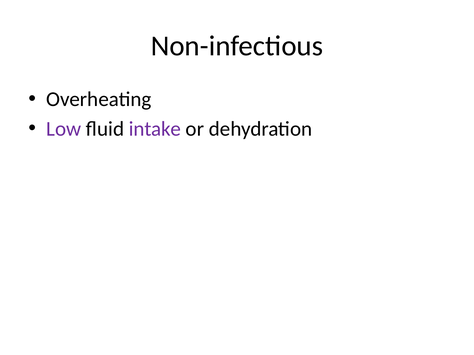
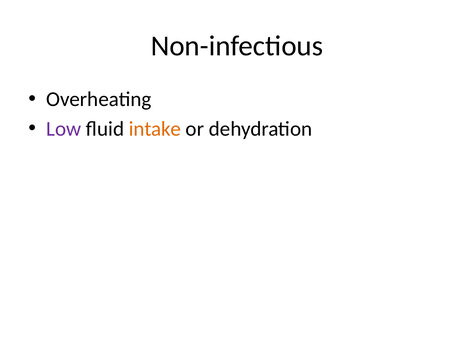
intake colour: purple -> orange (155, 129)
